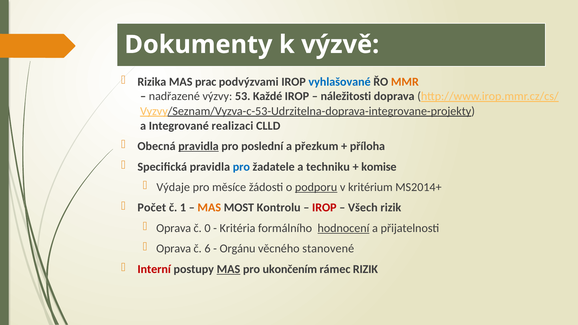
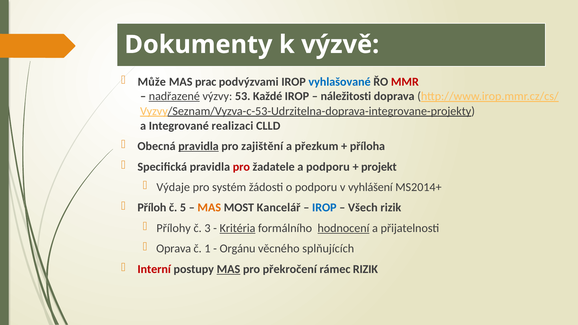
Rizika: Rizika -> Může (152, 82)
MMR colour: orange -> red (405, 82)
nadřazené underline: none -> present (174, 96)
poslední: poslední -> zajištění (262, 146)
pro colour: blue -> red (241, 167)
a techniku: techniku -> podporu (328, 167)
komise: komise -> projekt (379, 167)
měsíce: měsíce -> systém (229, 187)
podporu underline: present -> none (316, 187)
kritérium: kritérium -> vyhlášení (370, 187)
Počet: Počet -> Příloh (152, 208)
1: 1 -> 5 (183, 208)
Kontrolu: Kontrolu -> Kancelář (279, 208)
IROP colour: red -> blue (324, 208)
Oprava: Oprava -> Přílohy (174, 228)
0: 0 -> 3 (207, 228)
Kritéria underline: none -> present (238, 228)
6: 6 -> 1 (207, 249)
stanovené: stanovené -> splňujících (328, 249)
ukončením: ukončením -> překročení (290, 269)
